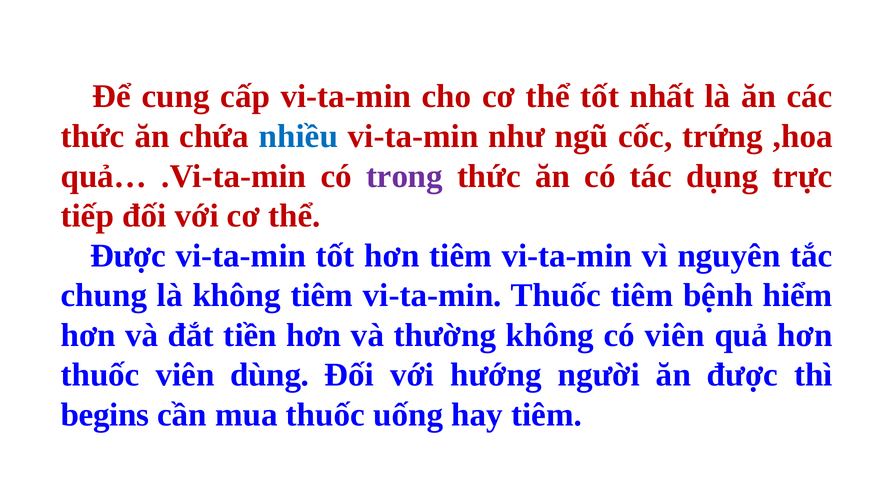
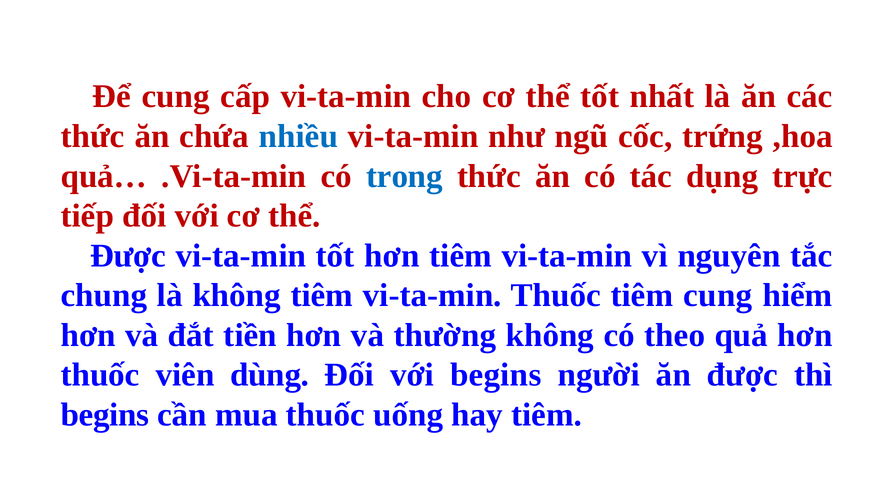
trong colour: purple -> blue (404, 176)
tiêm bệnh: bệnh -> cung (718, 295)
có viên: viên -> theo (675, 335)
với hướng: hướng -> begins (496, 375)
